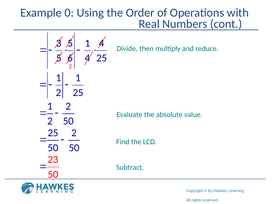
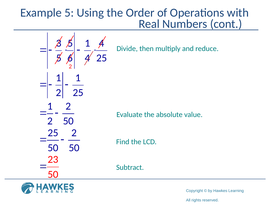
Example 0: 0 -> 5 (69, 13)
